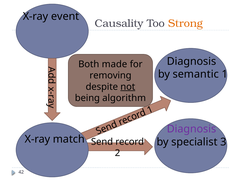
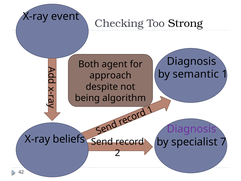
Causality: Causality -> Checking (119, 23)
Strong colour: orange -> black (185, 23)
made: made -> agent (114, 64)
removing: removing -> approach (110, 75)
not underline: present -> none (128, 87)
match: match -> beliefs (69, 139)
3: 3 -> 7 (223, 142)
